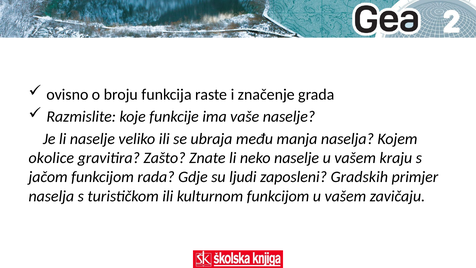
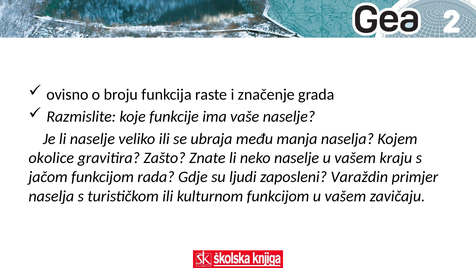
Gradskih: Gradskih -> Varaždin (359, 177)
